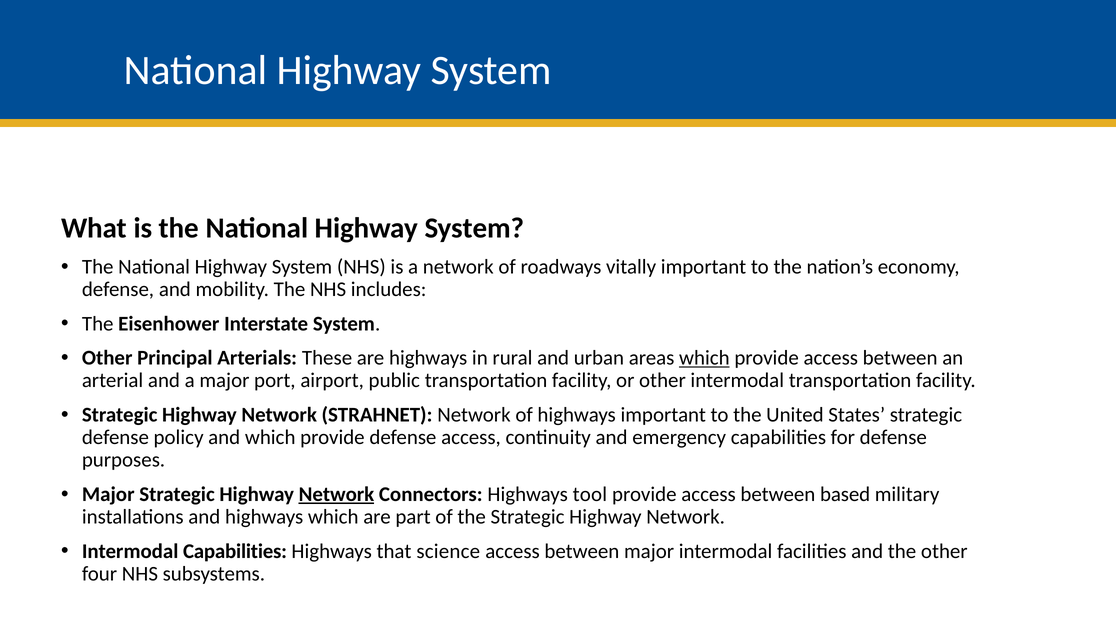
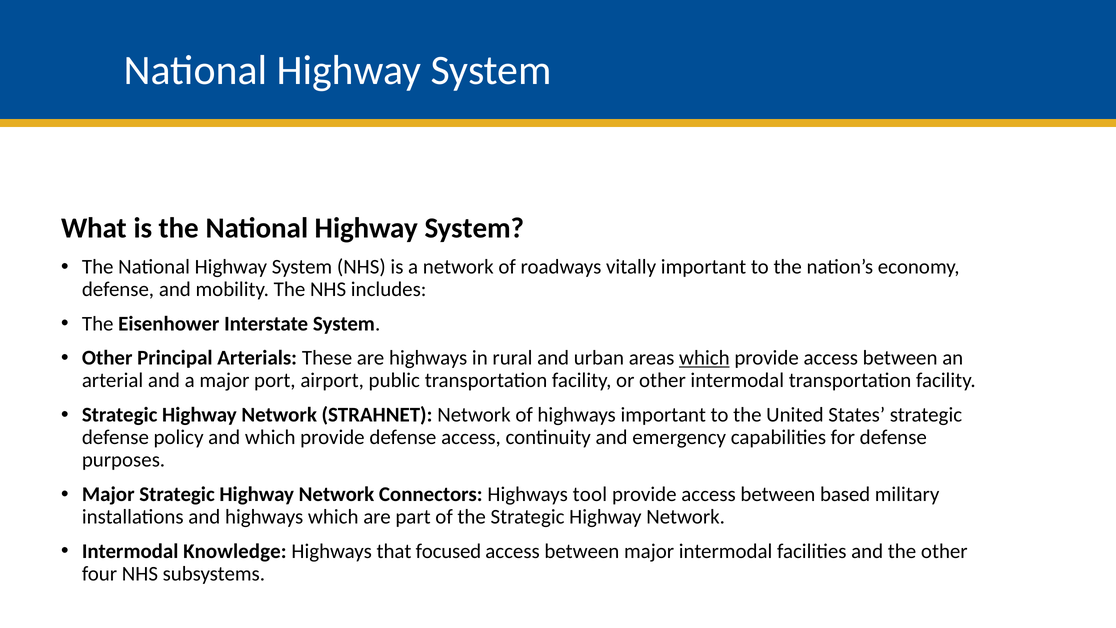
Network underline: present -> none (336, 494)
Intermodal Capabilities: Capabilities -> Knowledge (235, 551)
science: science -> focused (448, 551)
